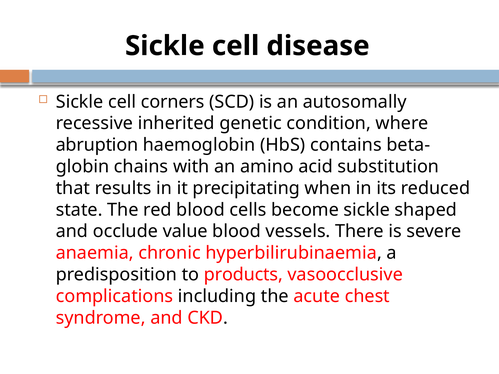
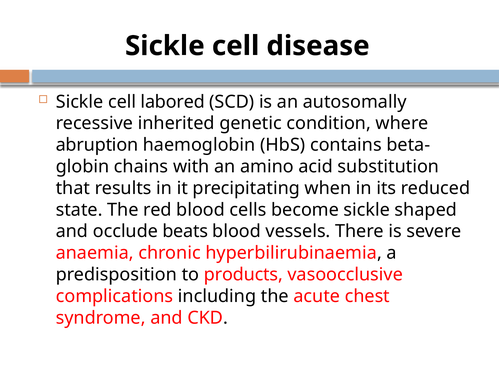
corners: corners -> labored (173, 102)
value: value -> beats (185, 232)
